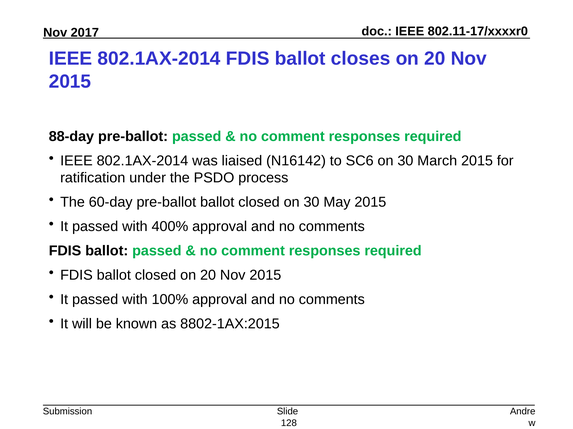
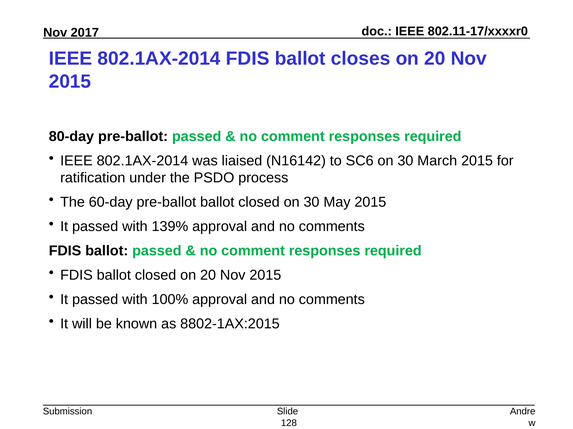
88-day: 88-day -> 80-day (71, 137)
400%: 400% -> 139% (170, 227)
